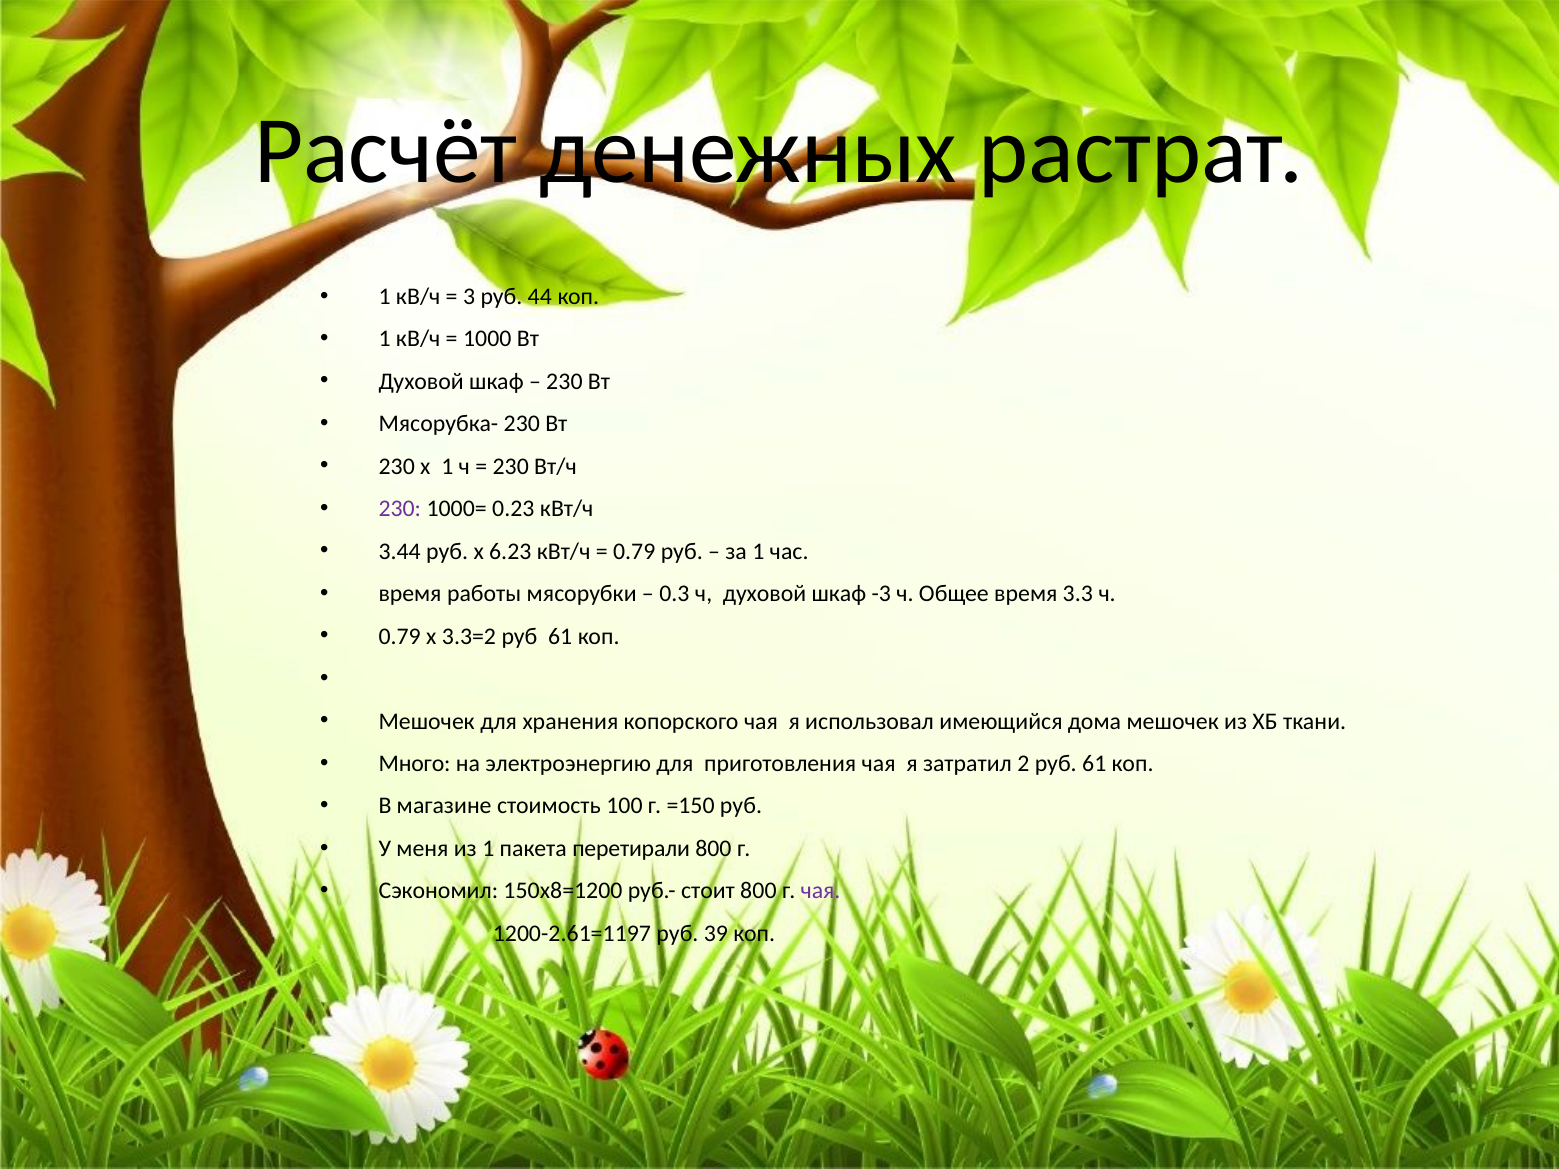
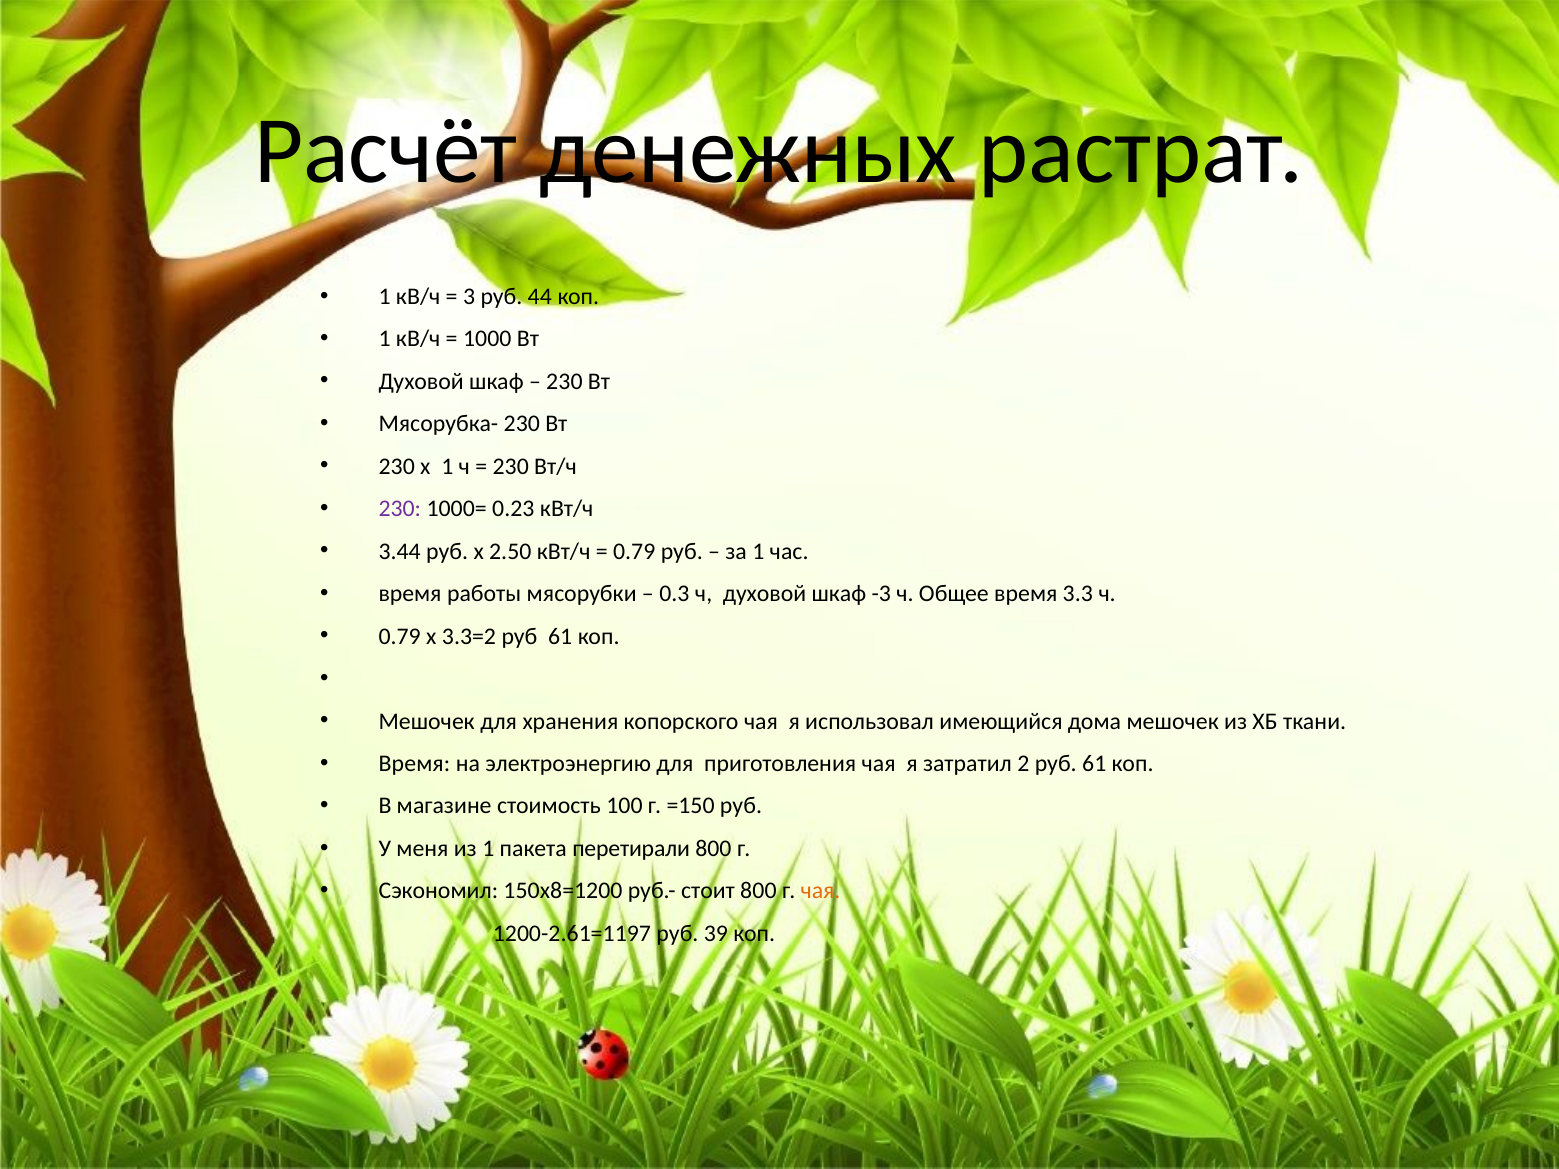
6.23: 6.23 -> 2.50 (510, 551)
Много: Много -> Время (414, 764)
чая colour: purple -> orange (821, 891)
